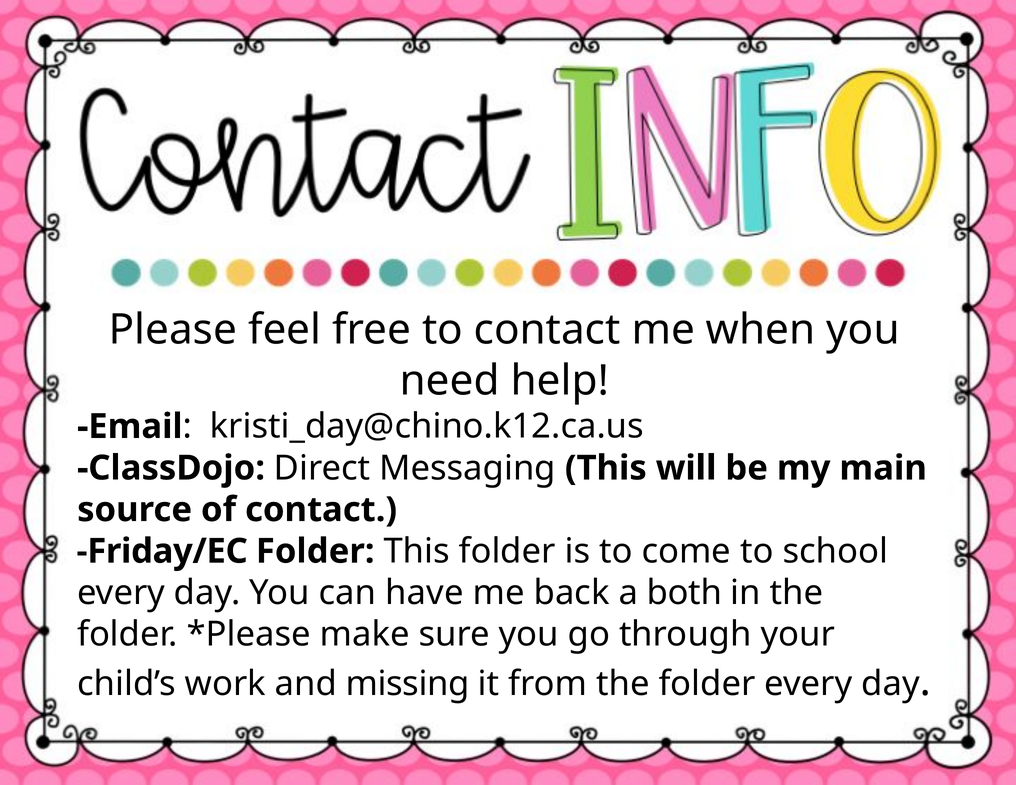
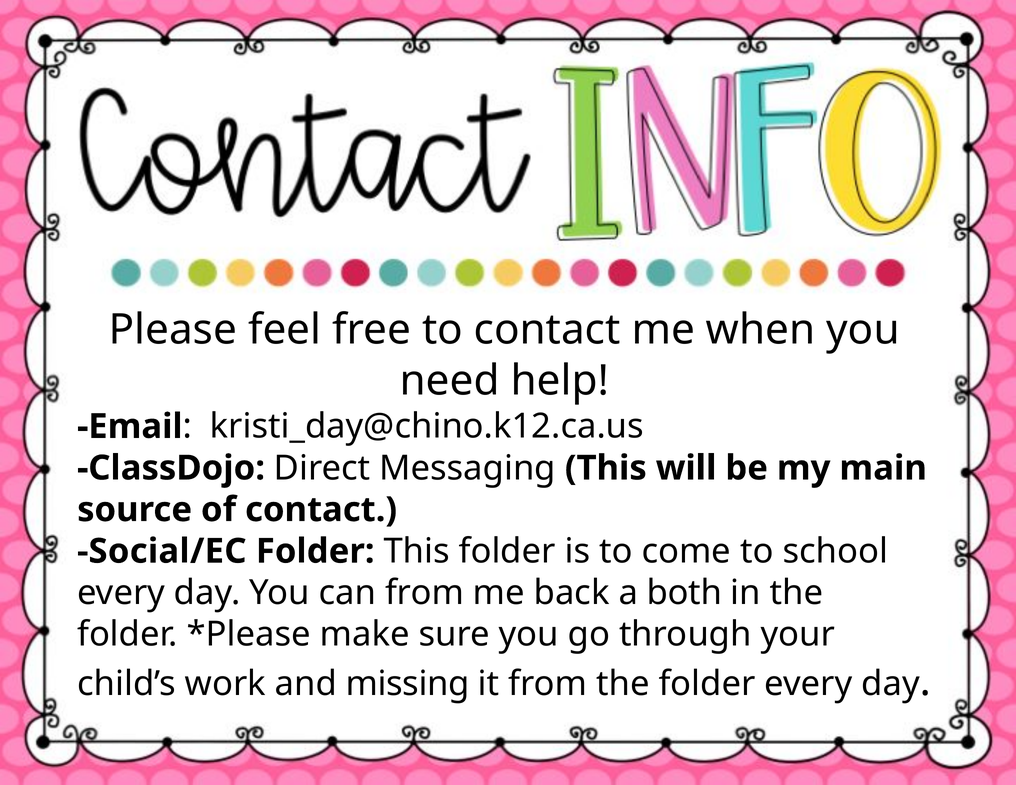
Friday/EC: Friday/EC -> Social/EC (162, 551)
can have: have -> from (425, 593)
